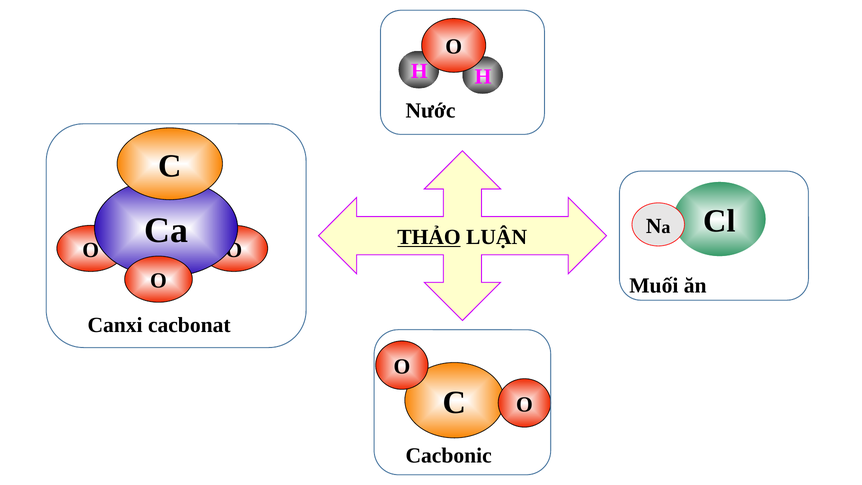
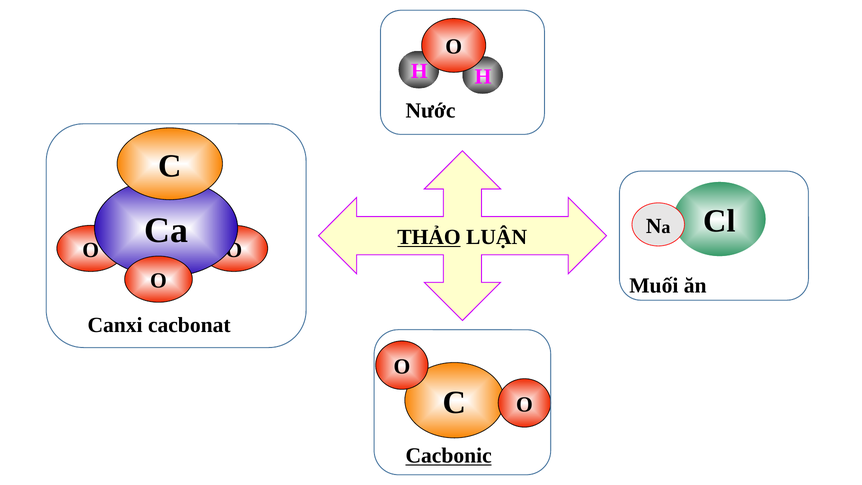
Cacbonic underline: none -> present (449, 456)
